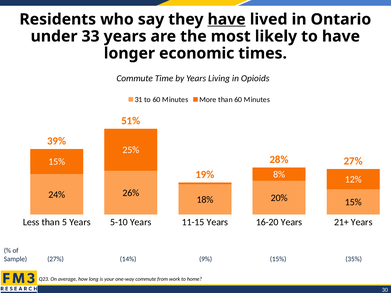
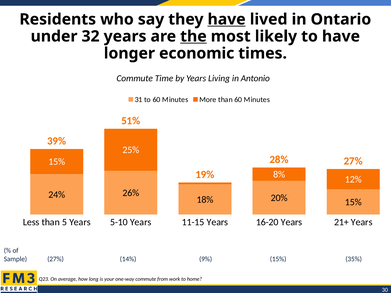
33: 33 -> 32 (91, 36)
the underline: none -> present (193, 36)
Opioids: Opioids -> Antonio (255, 78)
